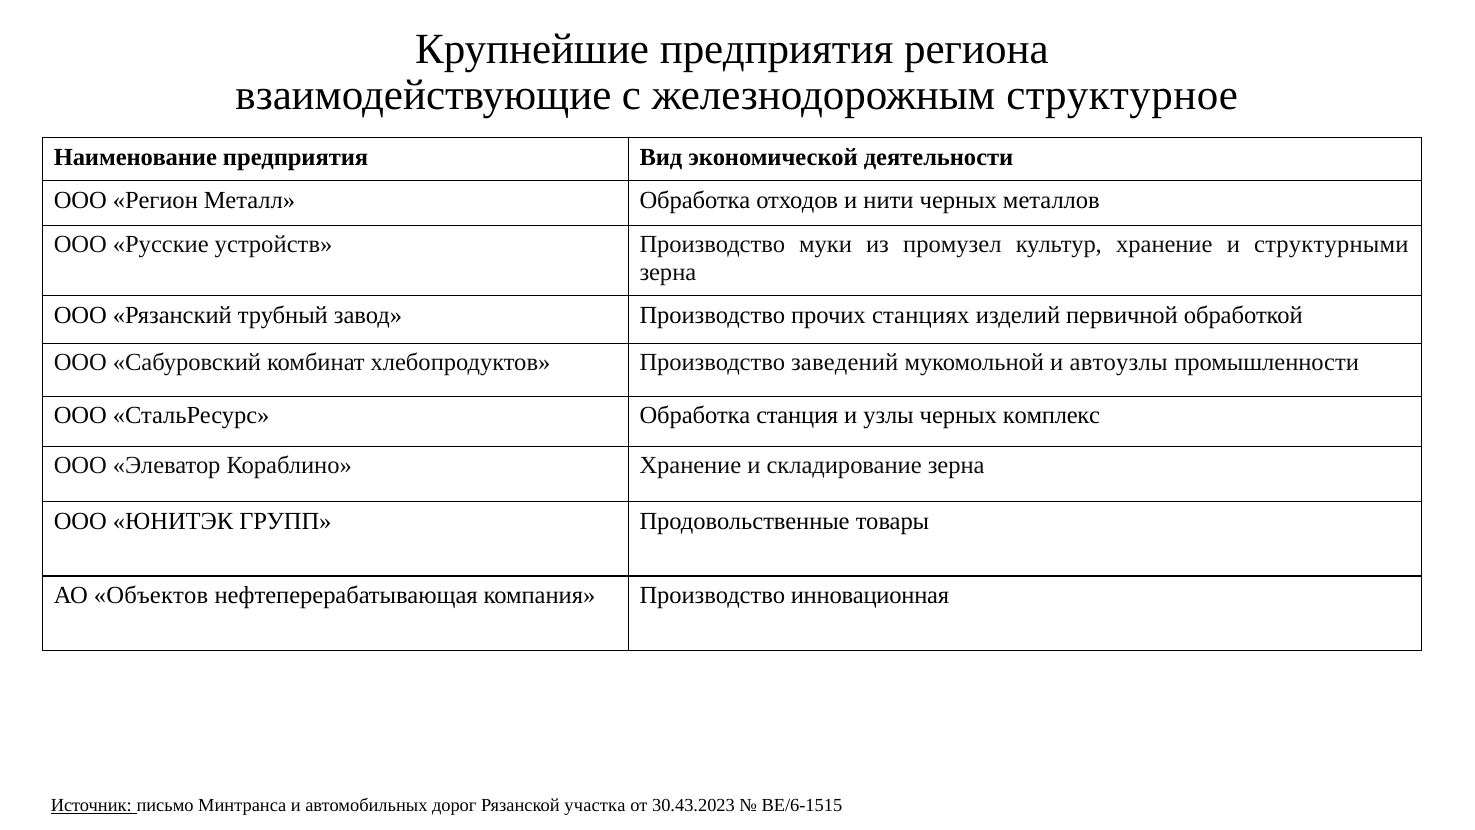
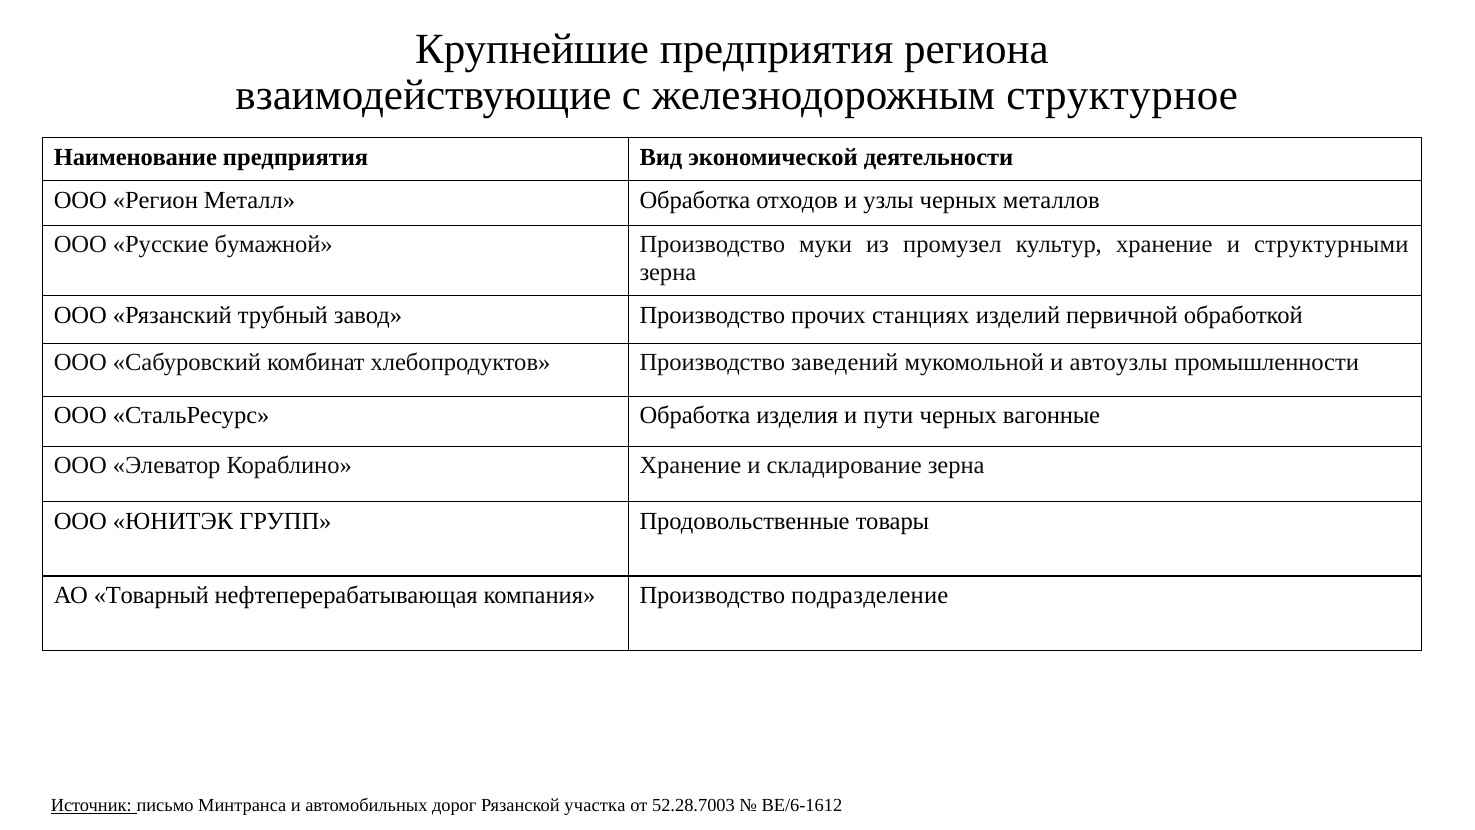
нити: нити -> узлы (889, 200)
устройств: устройств -> бумажной (274, 245)
станция: станция -> изделия (797, 415)
узлы: узлы -> пути (888, 415)
комплекс: комплекс -> вагонные (1051, 415)
Объектов: Объектов -> Товарный (151, 595)
инновационная: инновационная -> подразделение (870, 595)
30.43.2023: 30.43.2023 -> 52.28.7003 (693, 805)
ВЕ/6-1515: ВЕ/6-1515 -> ВЕ/6-1612 (802, 805)
